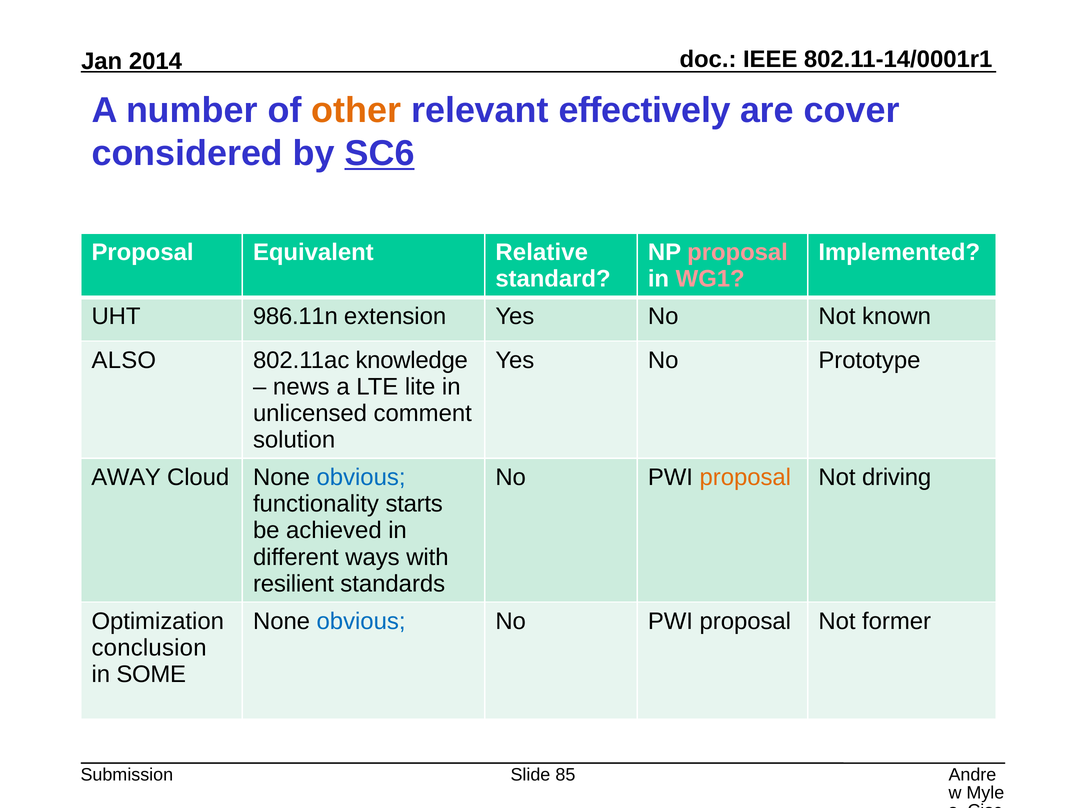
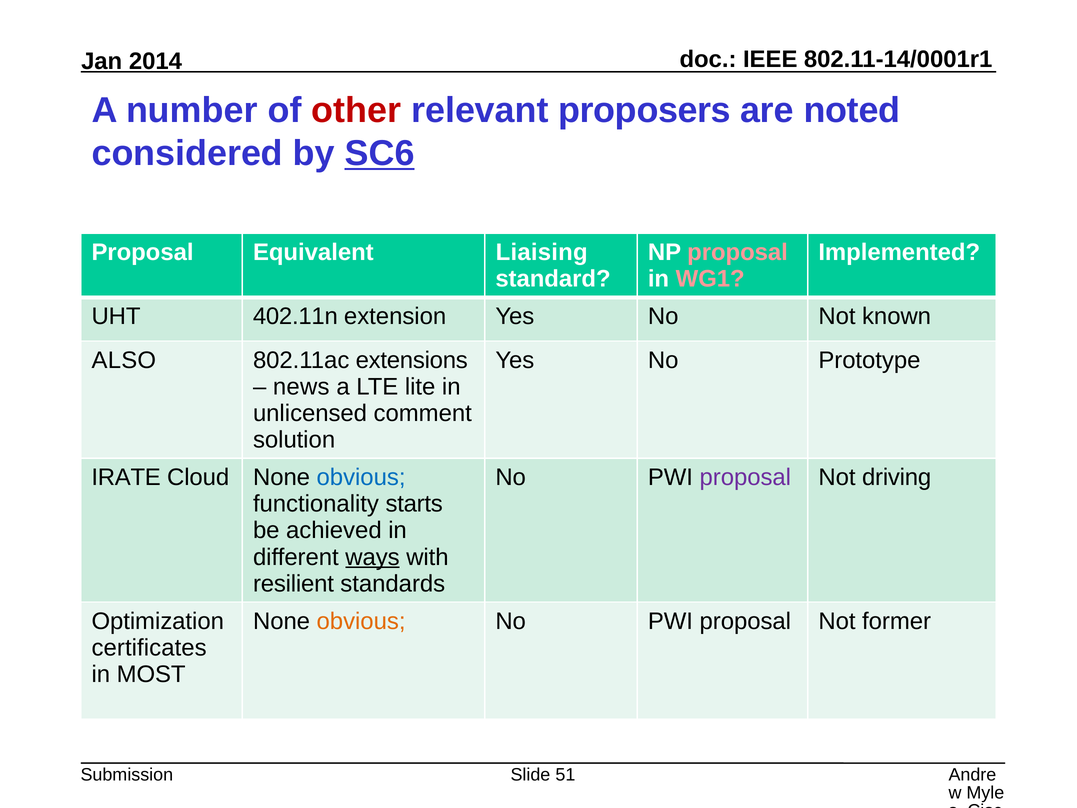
other colour: orange -> red (356, 110)
effectively: effectively -> proposers (645, 110)
cover: cover -> noted (852, 110)
Relative: Relative -> Liaising (542, 252)
986.11n: 986.11n -> 402.11n (295, 316)
knowledge: knowledge -> extensions (412, 360)
AWAY: AWAY -> IRATE (126, 477)
proposal colour: orange -> purple (745, 477)
ways underline: none -> present (372, 557)
obvious colour: blue -> orange (361, 621)
conclusion: conclusion -> certificates (149, 648)
SOME: SOME -> MOST (151, 674)
85: 85 -> 51 (565, 775)
